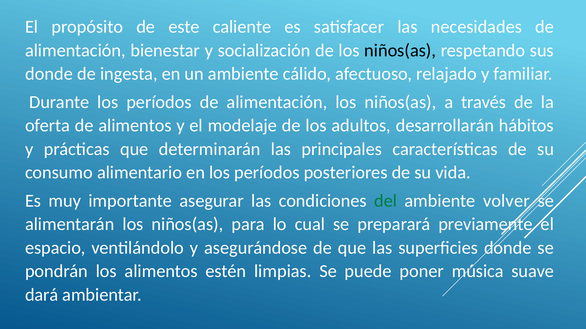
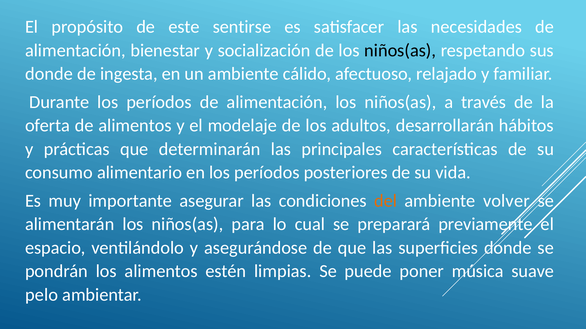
caliente: caliente -> sentirse (242, 27)
del colour: green -> orange (386, 201)
dará: dará -> pelo (42, 295)
